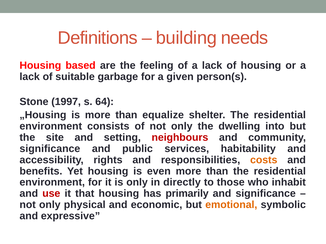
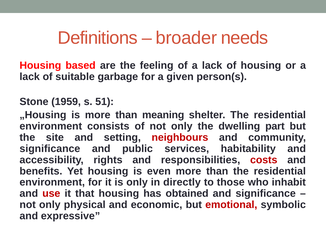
building: building -> broader (186, 38)
1997: 1997 -> 1959 (66, 102)
64: 64 -> 51 (105, 102)
equalize: equalize -> meaning (163, 115)
into: into -> part (275, 126)
costs colour: orange -> red (264, 160)
primarily: primarily -> obtained (187, 194)
emotional colour: orange -> red (231, 205)
